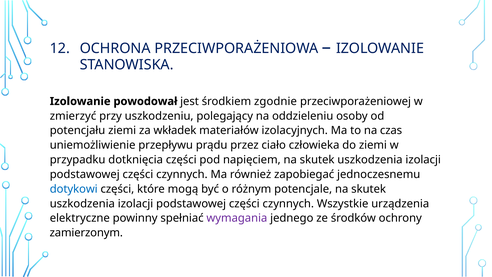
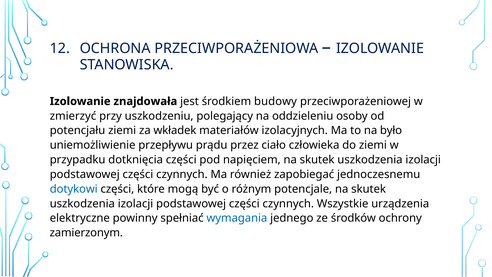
powodował: powodował -> znajdowała (145, 101)
zgodnie: zgodnie -> budowy (275, 101)
czas: czas -> było (391, 130)
wymagania colour: purple -> blue (237, 218)
